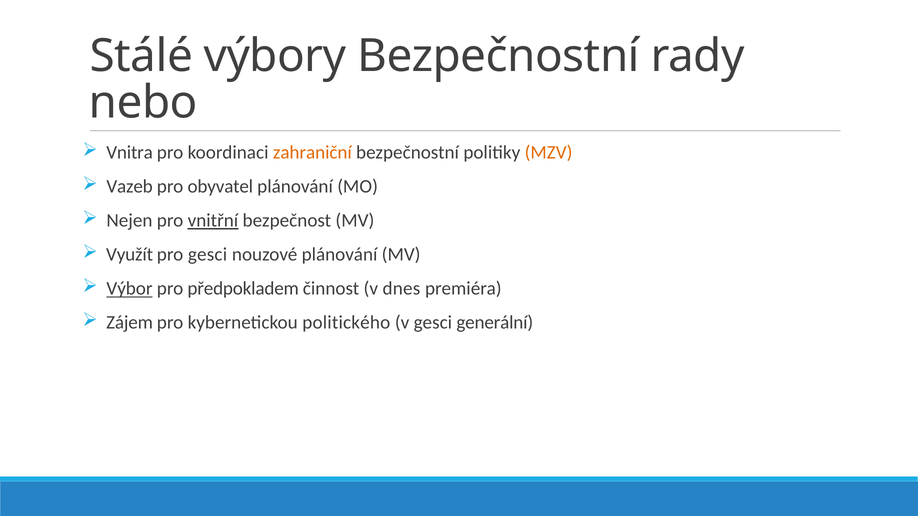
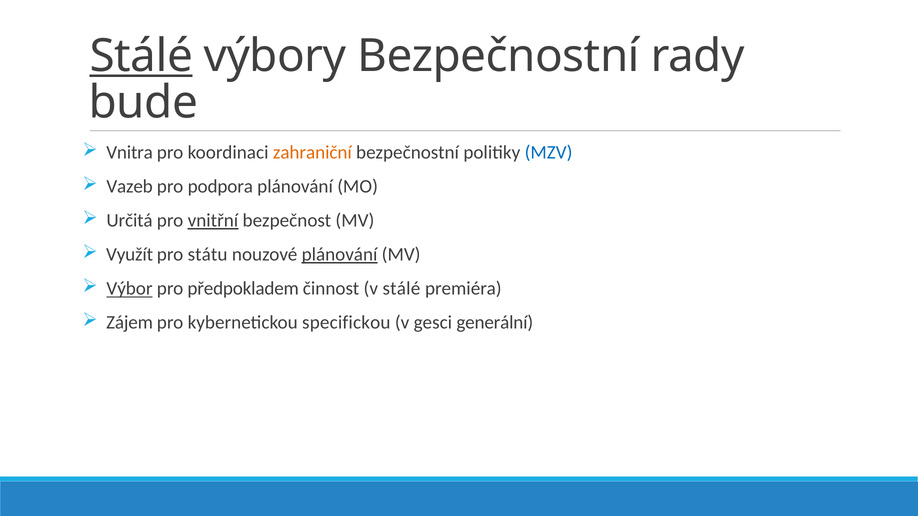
Stálé underline: none -> present (141, 56)
nebo: nebo -> bude (143, 103)
MZV colour: orange -> blue (549, 153)
obyvatel: obyvatel -> podpora (220, 187)
Nejen: Nejen -> Určitá (130, 221)
pro gesci: gesci -> státu (208, 255)
plánování underline: none -> present (340, 255)
v dnes: dnes -> stálé (401, 289)
politického: politického -> specifickou (346, 323)
